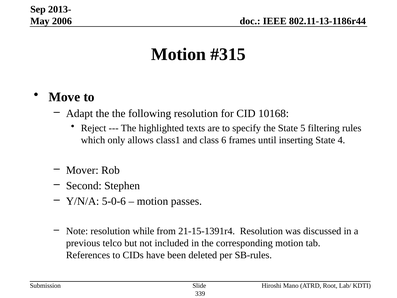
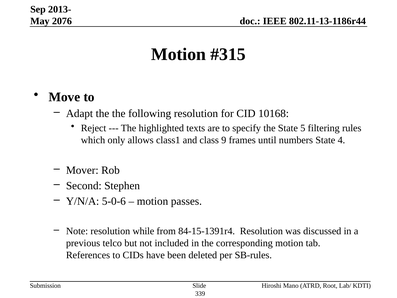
2006: 2006 -> 2076 (62, 21)
6: 6 -> 9 (224, 140)
inserting: inserting -> numbers (296, 140)
21-15-1391r4: 21-15-1391r4 -> 84-15-1391r4 (207, 231)
